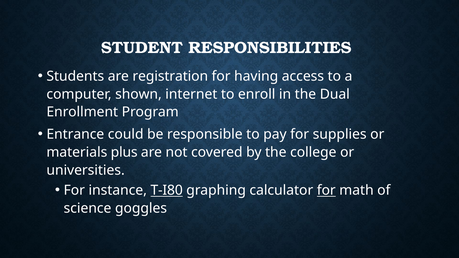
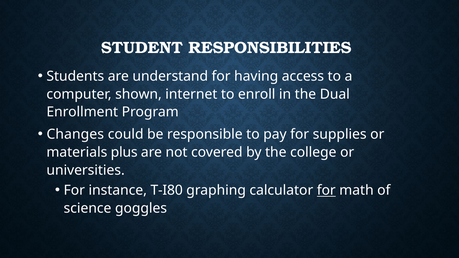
registration: registration -> understand (170, 76)
Entrance: Entrance -> Changes (75, 134)
T-I80 underline: present -> none (167, 190)
